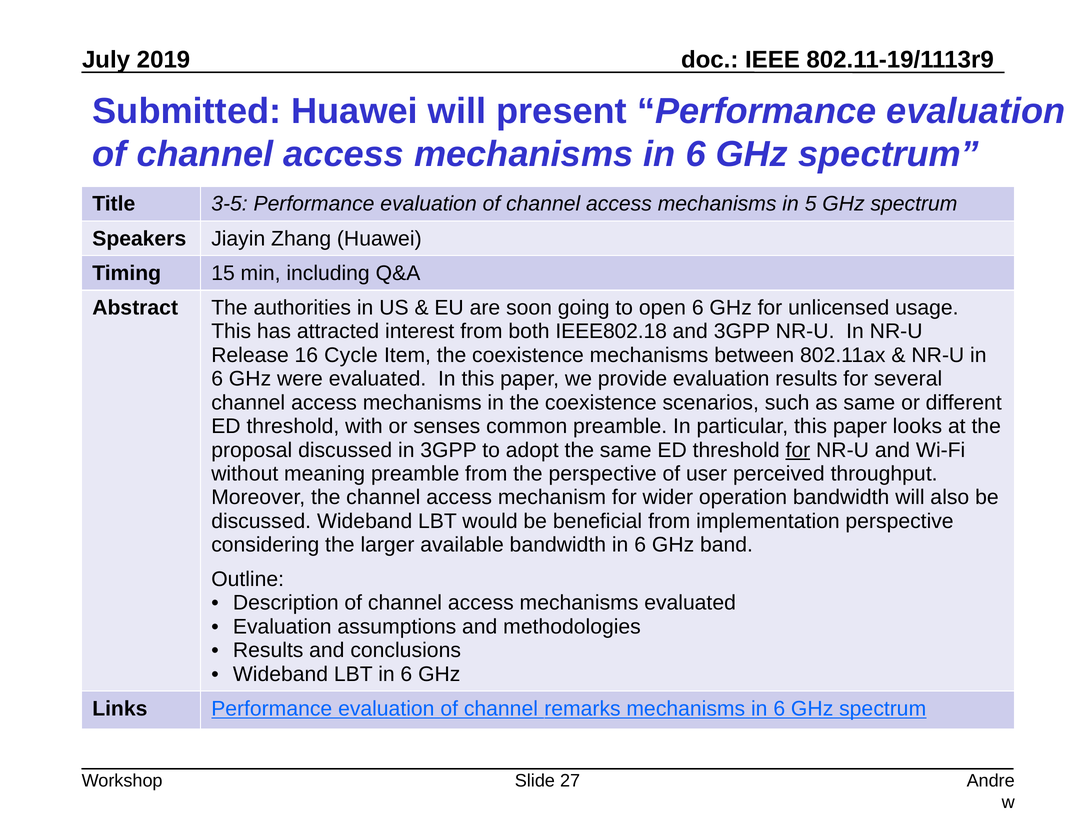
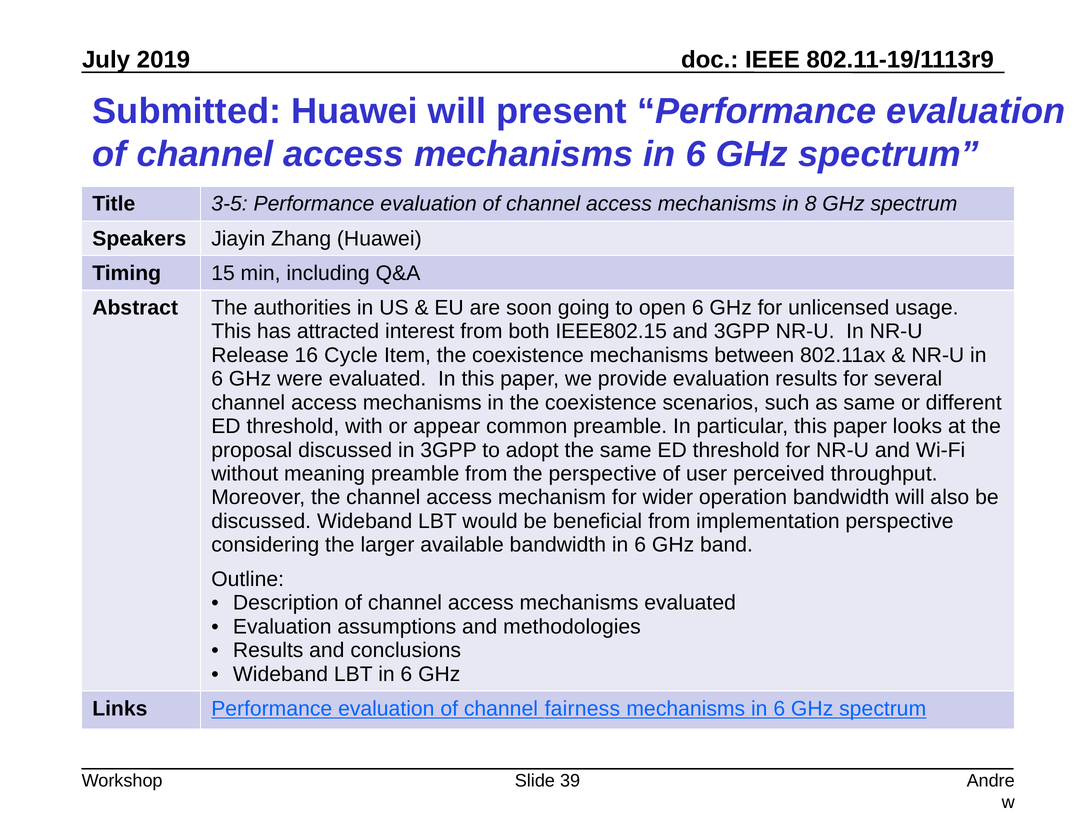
5: 5 -> 8 (811, 204)
IEEE802.18: IEEE802.18 -> IEEE802.15 (611, 332)
senses: senses -> appear (447, 427)
for underline: present -> none (798, 450)
remarks: remarks -> fairness (582, 709)
27: 27 -> 39 (570, 781)
